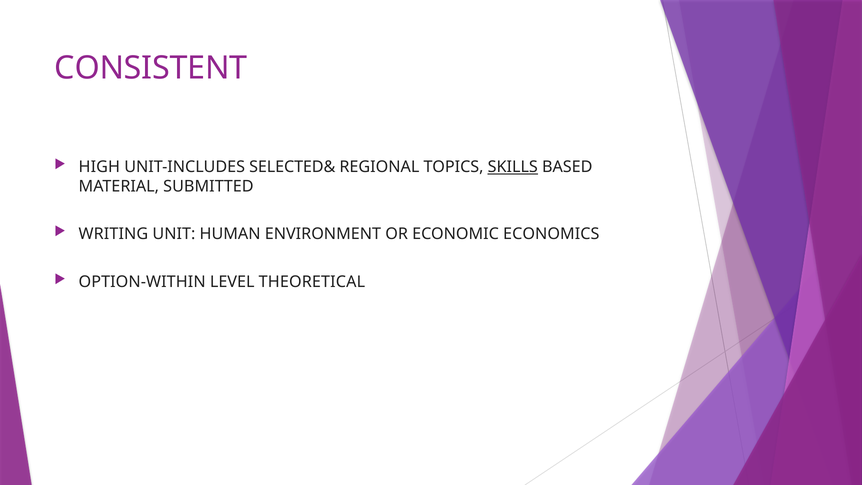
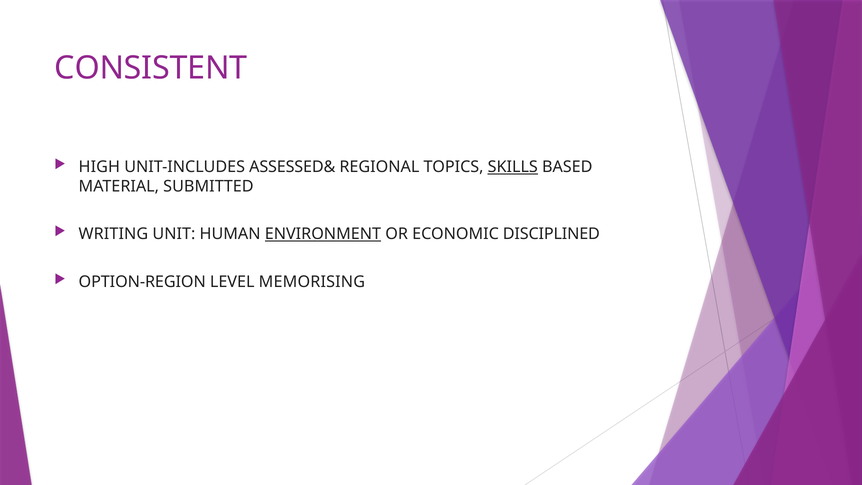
SELECTED&: SELECTED& -> ASSESSED& (292, 167)
ENVIRONMENT underline: none -> present (323, 234)
ECONOMICS: ECONOMICS -> DISCIPLINED (551, 234)
OPTION-WITHIN: OPTION-WITHIN -> OPTION-REGION (142, 282)
THEORETICAL: THEORETICAL -> MEMORISING (312, 282)
